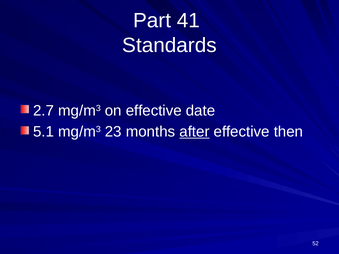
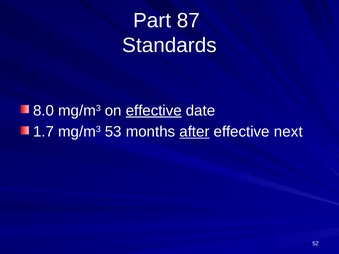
41: 41 -> 87 (188, 21)
2.7: 2.7 -> 8.0 (44, 111)
effective underline: none -> present (154, 111)
5.1: 5.1 -> 1.7 (44, 132)
23: 23 -> 53 (113, 132)
then: then -> next (288, 132)
